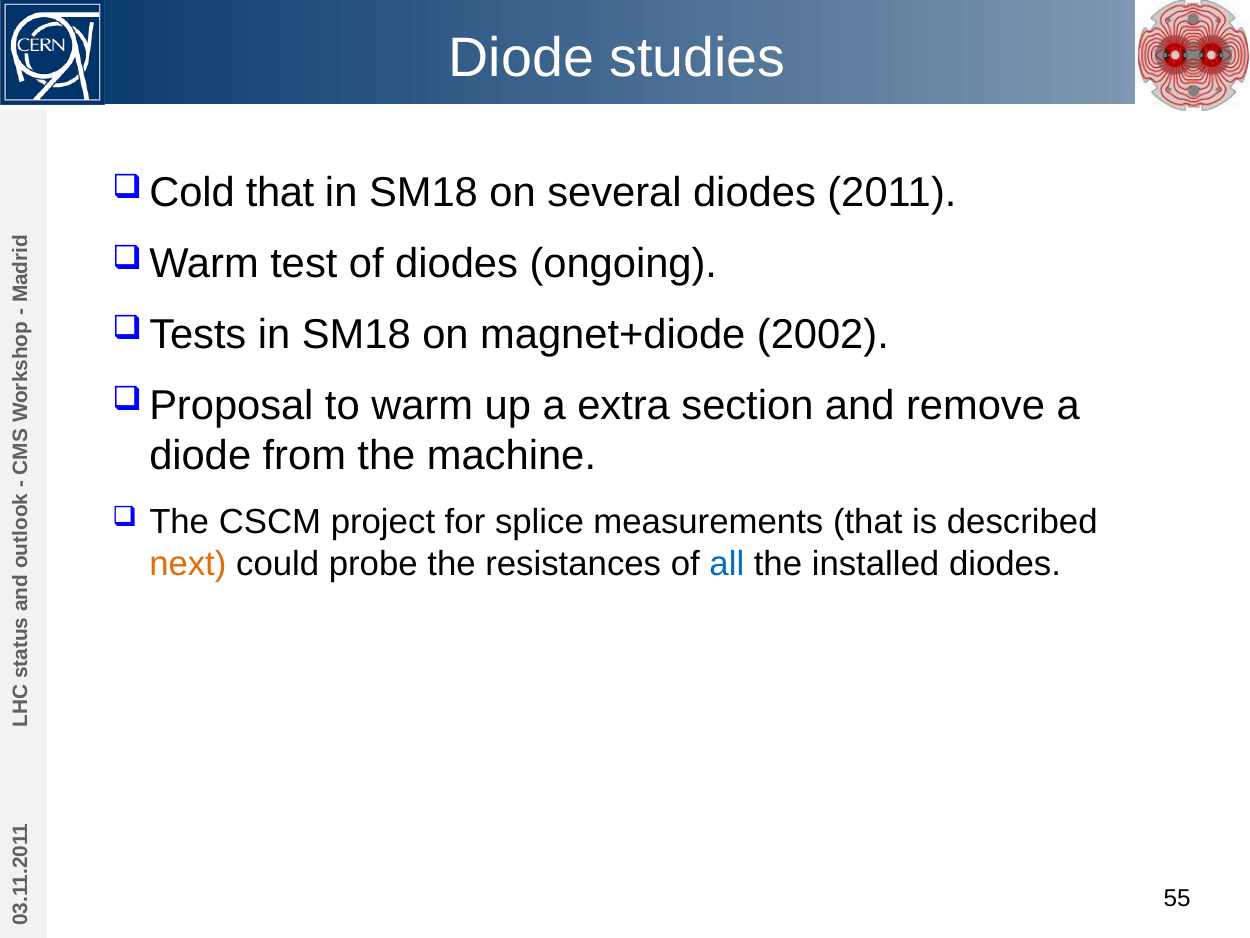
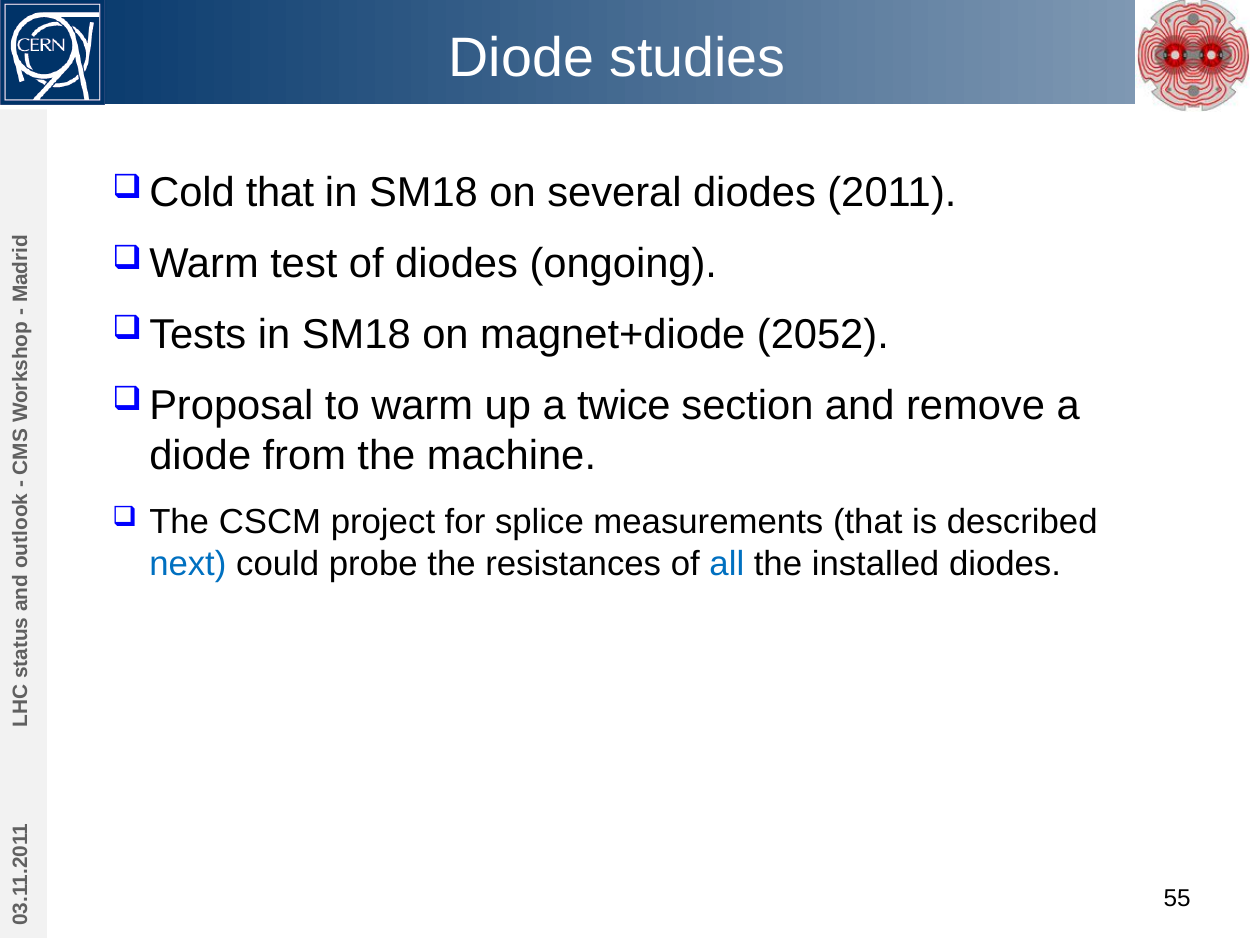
2002: 2002 -> 2052 (823, 335)
extra: extra -> twice (624, 406)
next colour: orange -> blue (188, 563)
